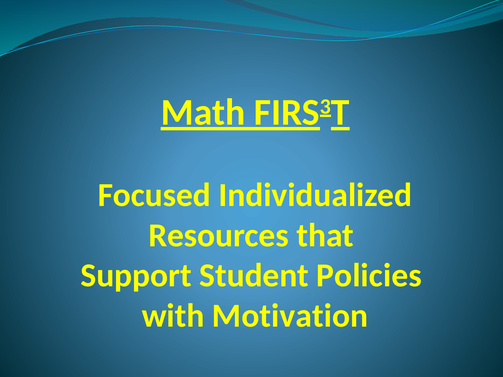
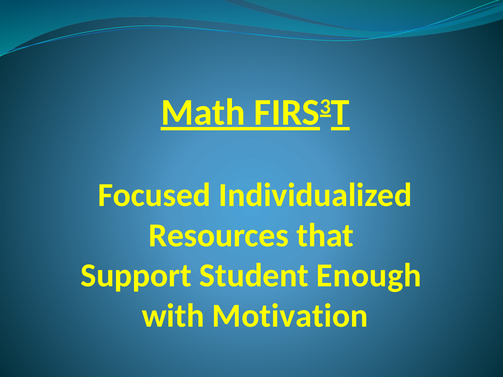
Policies: Policies -> Enough (369, 276)
